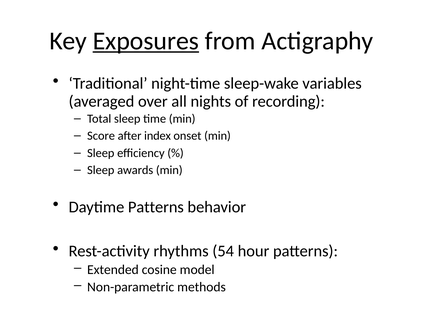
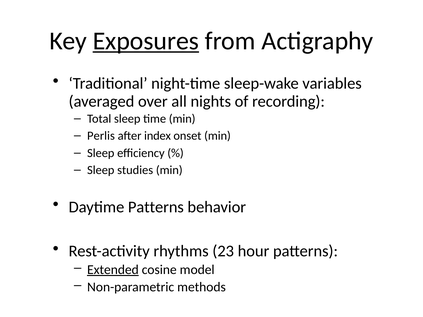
Score: Score -> Perlis (101, 136)
awards: awards -> studies (135, 170)
54: 54 -> 23 (223, 251)
Extended underline: none -> present (113, 270)
